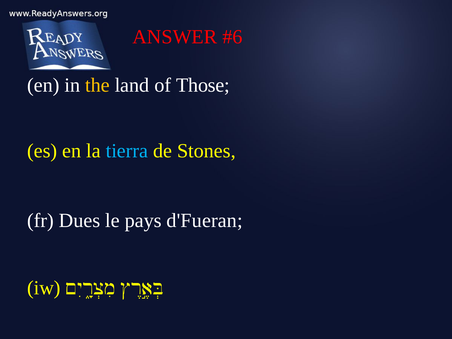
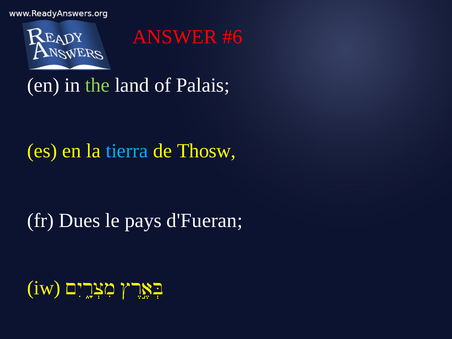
the colour: yellow -> light green (97, 85)
Those: Those -> Palais (203, 85)
Stones: Stones -> Thosw (207, 151)
